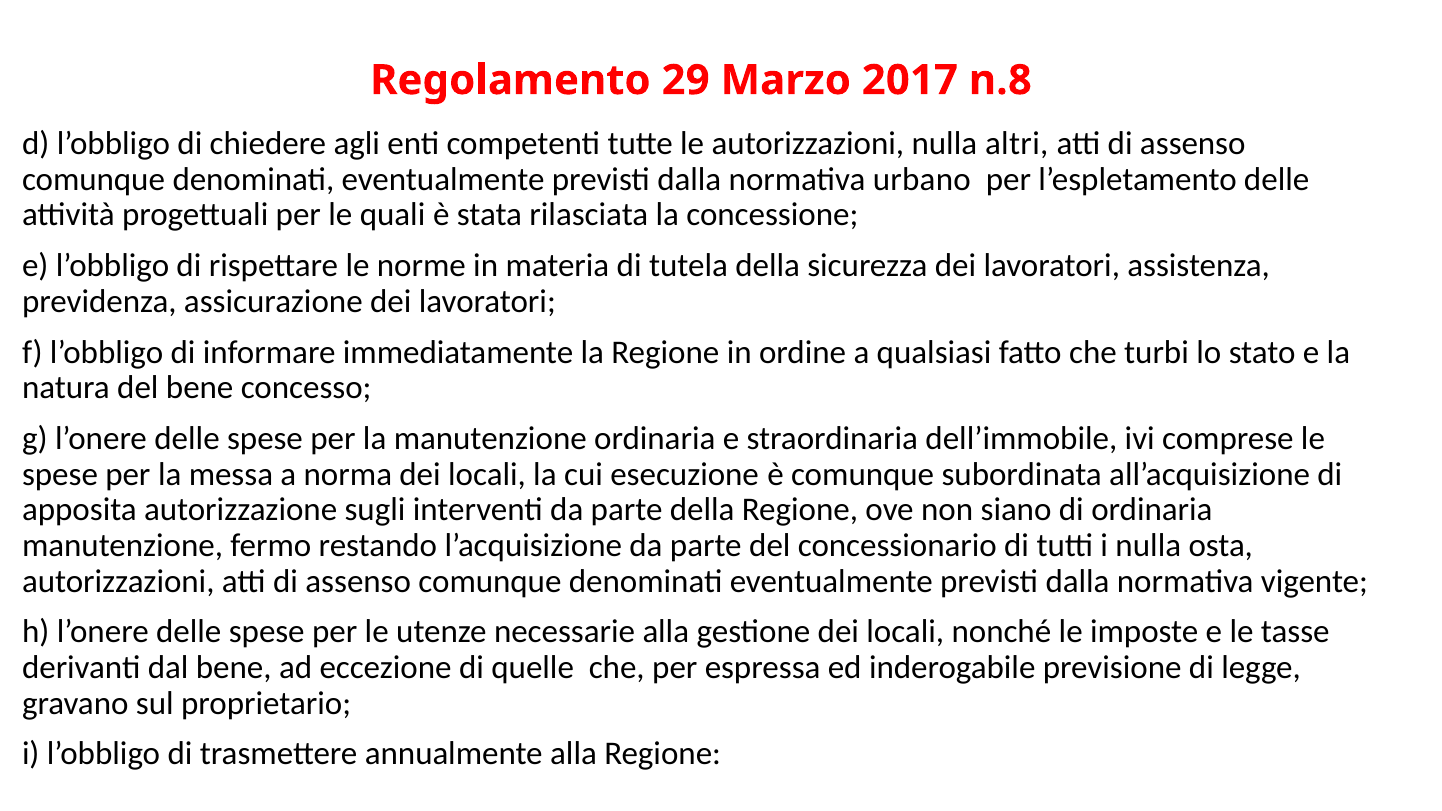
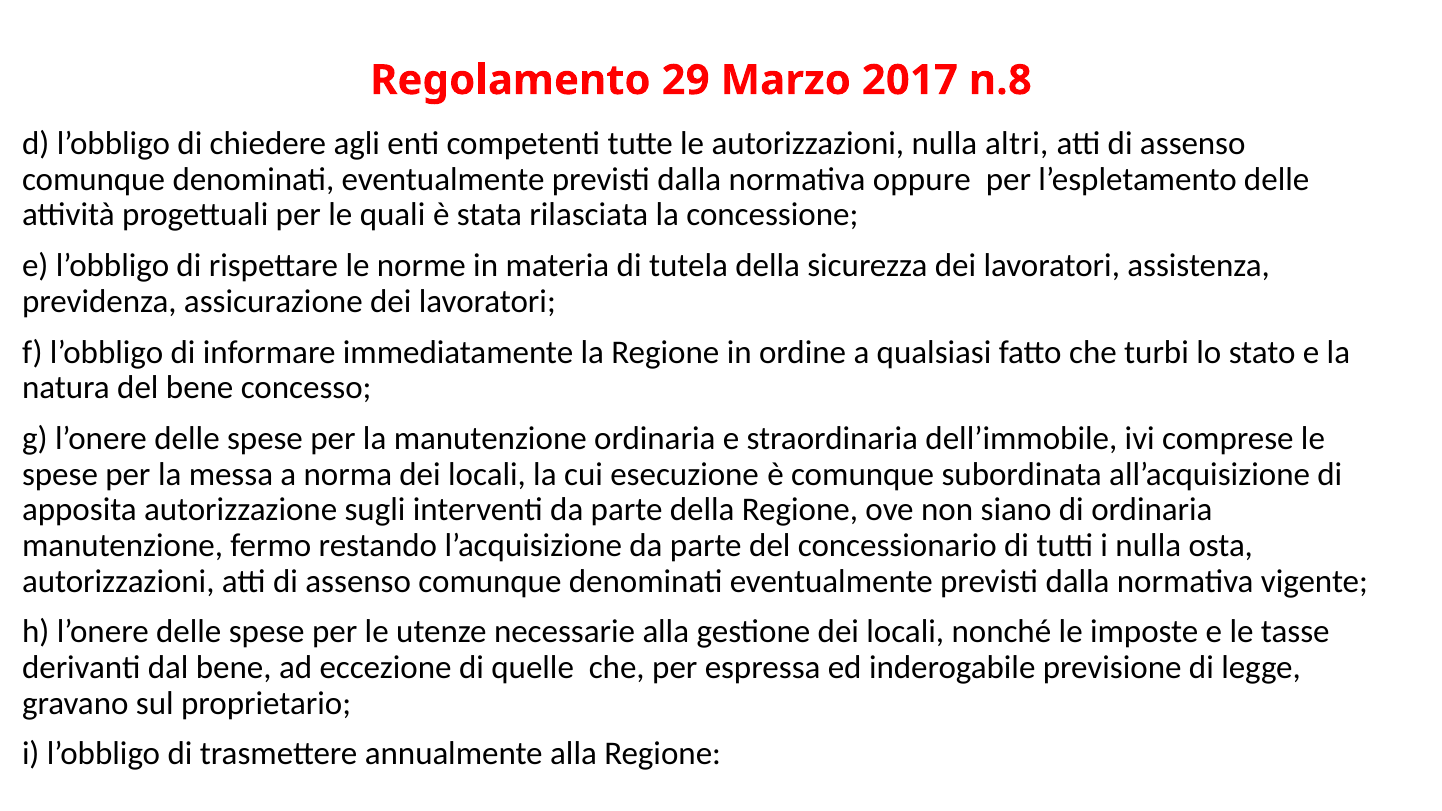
urbano: urbano -> oppure (922, 179)
